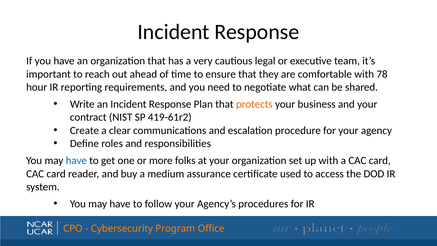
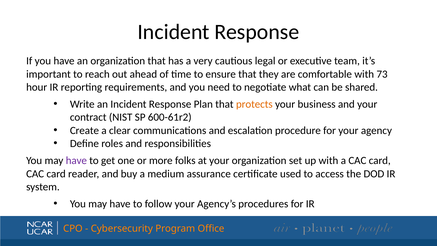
78: 78 -> 73 (382, 74)
419-61r2: 419-61r2 -> 600-61r2 (170, 117)
have colour: blue -> purple (76, 160)
